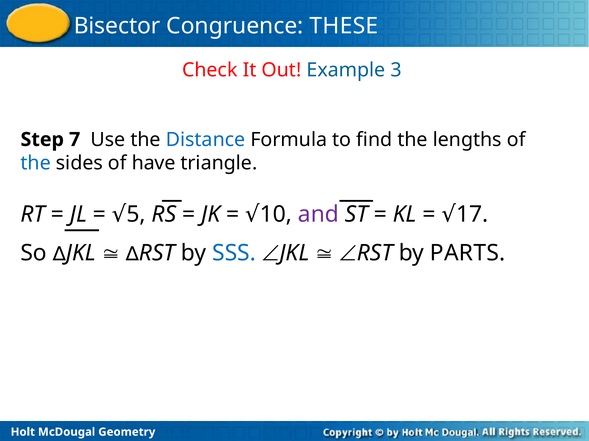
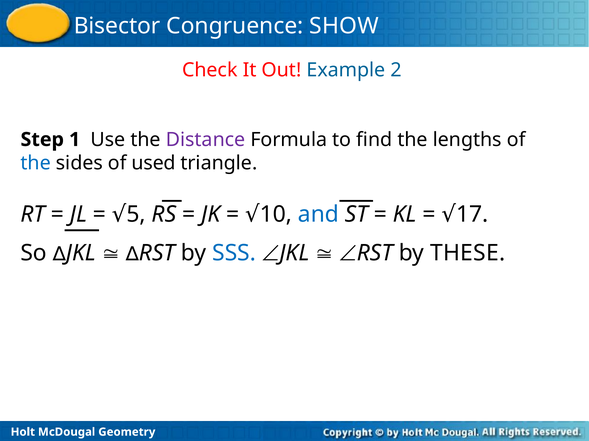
THESE: THESE -> SHOW (344, 26)
3: 3 -> 2 (396, 70)
7: 7 -> 1 (75, 140)
Distance colour: blue -> purple (206, 140)
have: have -> used (154, 163)
and colour: purple -> blue (318, 215)
PARTS: PARTS -> THESE (468, 254)
